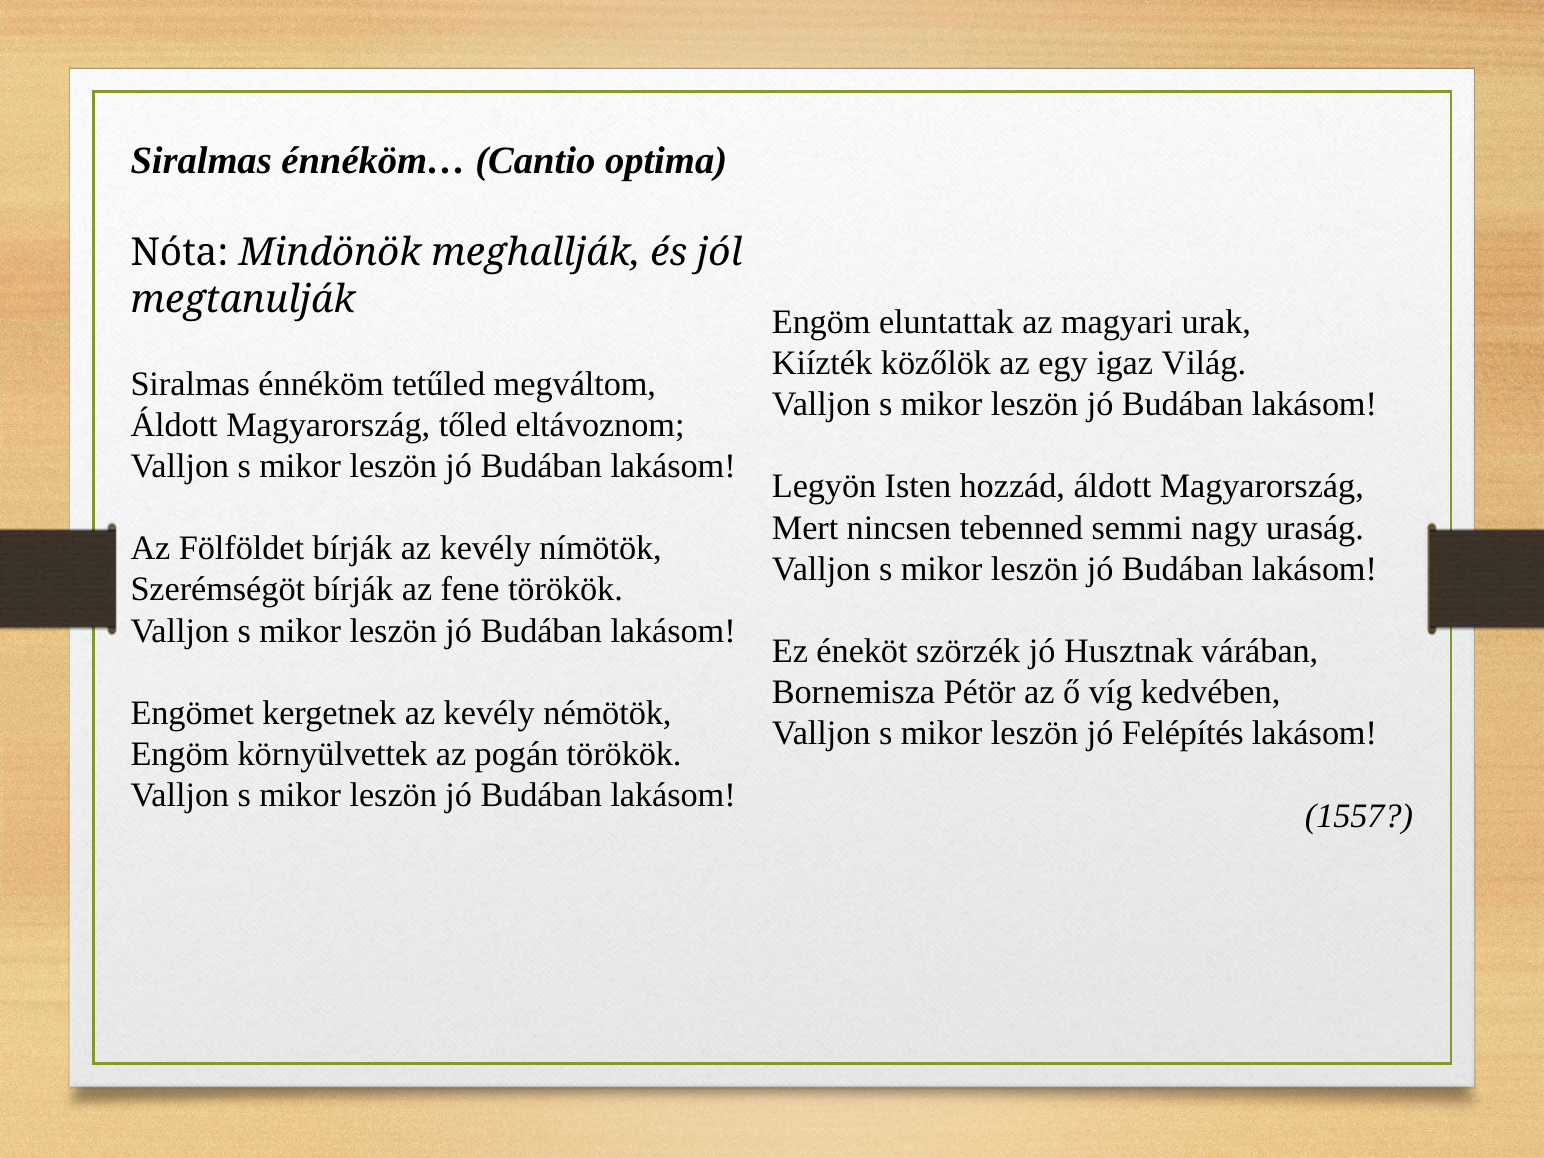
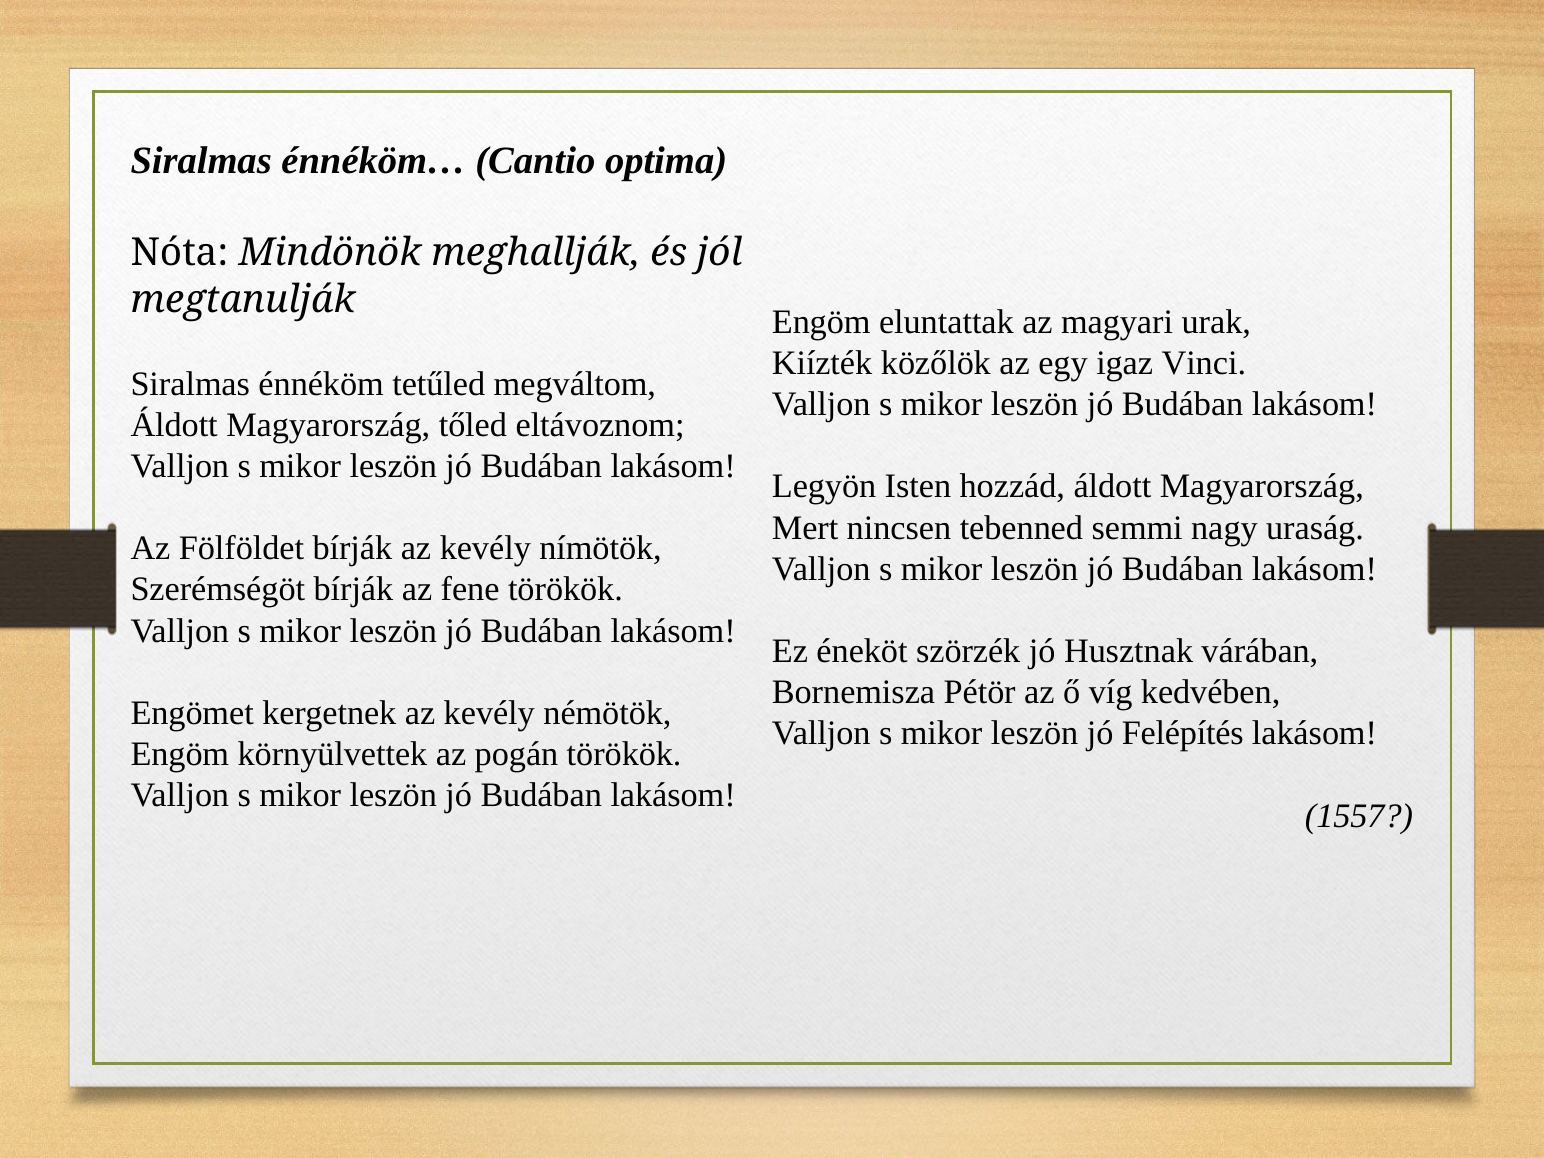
Világ: Világ -> Vinci (1204, 363)
